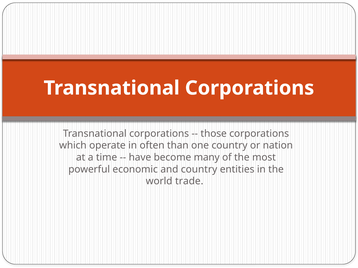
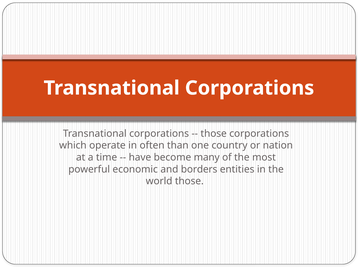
and country: country -> borders (199, 170)
world trade: trade -> those (189, 181)
